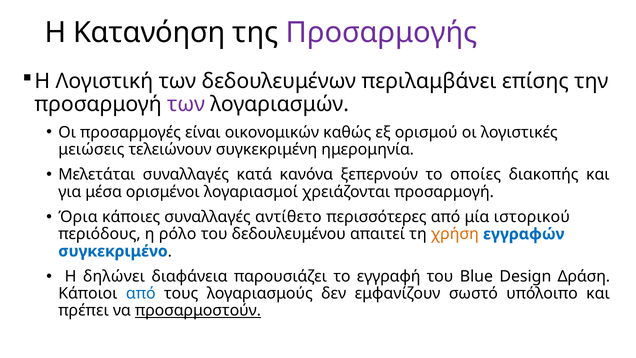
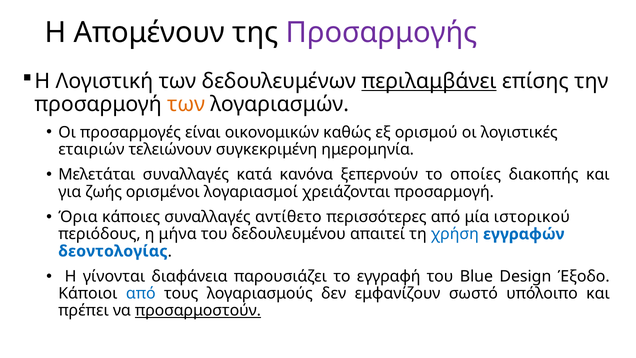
Κατανόηση: Κατανόηση -> Απομένουν (149, 33)
περιλαμβάνει underline: none -> present (429, 81)
των colour: purple -> orange (186, 104)
μειώσεις: μειώσεις -> εταιριών (91, 149)
μέσα: μέσα -> ζωής (104, 192)
ρόλο: ρόλο -> μήνα (178, 234)
χρήση colour: orange -> blue (455, 234)
συγκεκριμένο: συγκεκριμένο -> δεοντολογίας (113, 251)
δηλώνει: δηλώνει -> γίνονται (114, 276)
Δράση: Δράση -> Έξοδο (584, 276)
